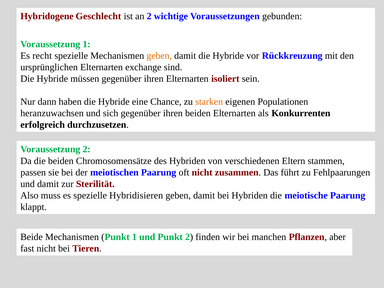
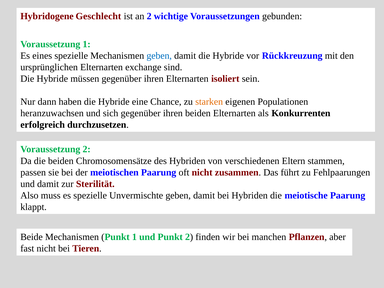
recht: recht -> eines (42, 56)
geben colour: orange -> blue (159, 56)
Hybridisieren: Hybridisieren -> Unvermischte (136, 195)
